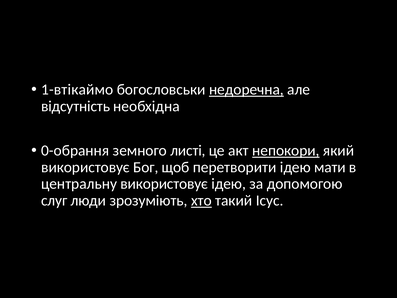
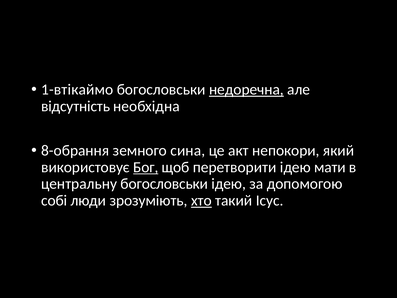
0-обрання: 0-обрання -> 8-обрання (75, 150)
листі: листі -> сина (188, 150)
непокори underline: present -> none (286, 150)
Бог underline: none -> present (146, 167)
центральну використовує: використовує -> богословськи (164, 184)
слуг: слуг -> собі (54, 200)
